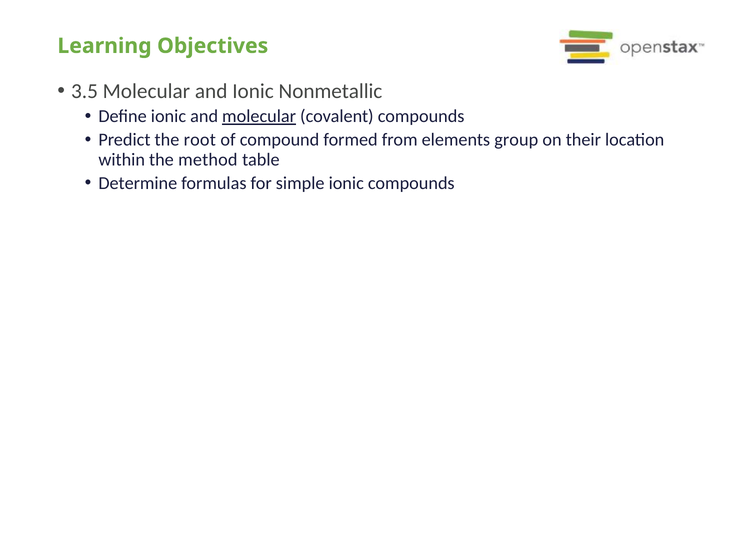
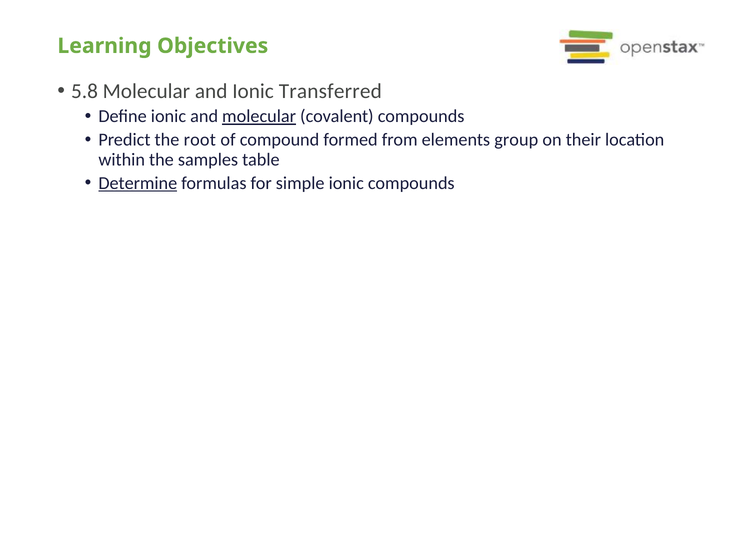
3.5: 3.5 -> 5.8 (84, 91)
Nonmetallic: Nonmetallic -> Transferred (330, 91)
method: method -> samples (208, 160)
Determine underline: none -> present (138, 183)
